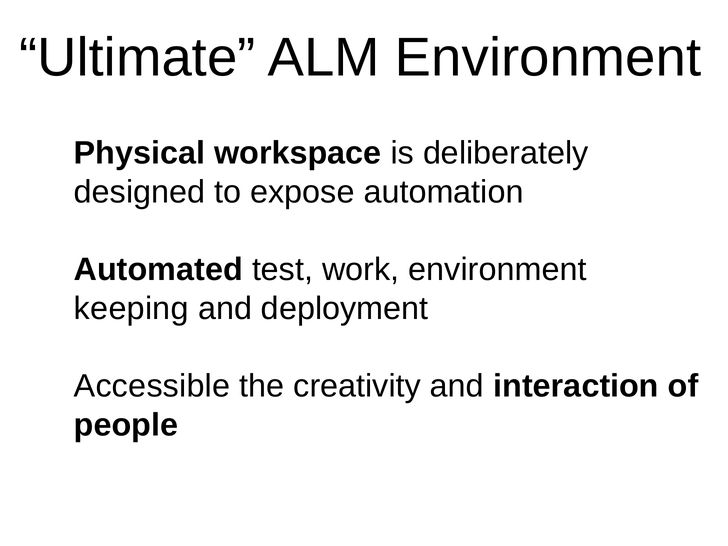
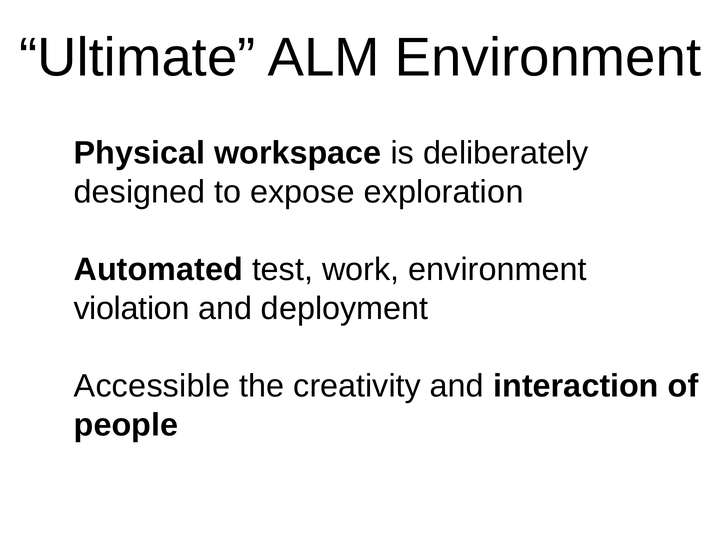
automation: automation -> exploration (444, 192)
keeping: keeping -> violation (132, 308)
